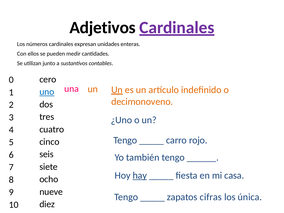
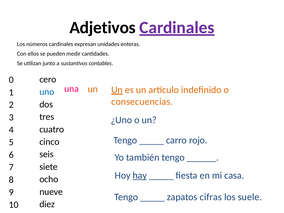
uno underline: present -> none (47, 92)
decimonoveno: decimonoveno -> consecuencias (142, 102)
única: única -> suele (250, 197)
